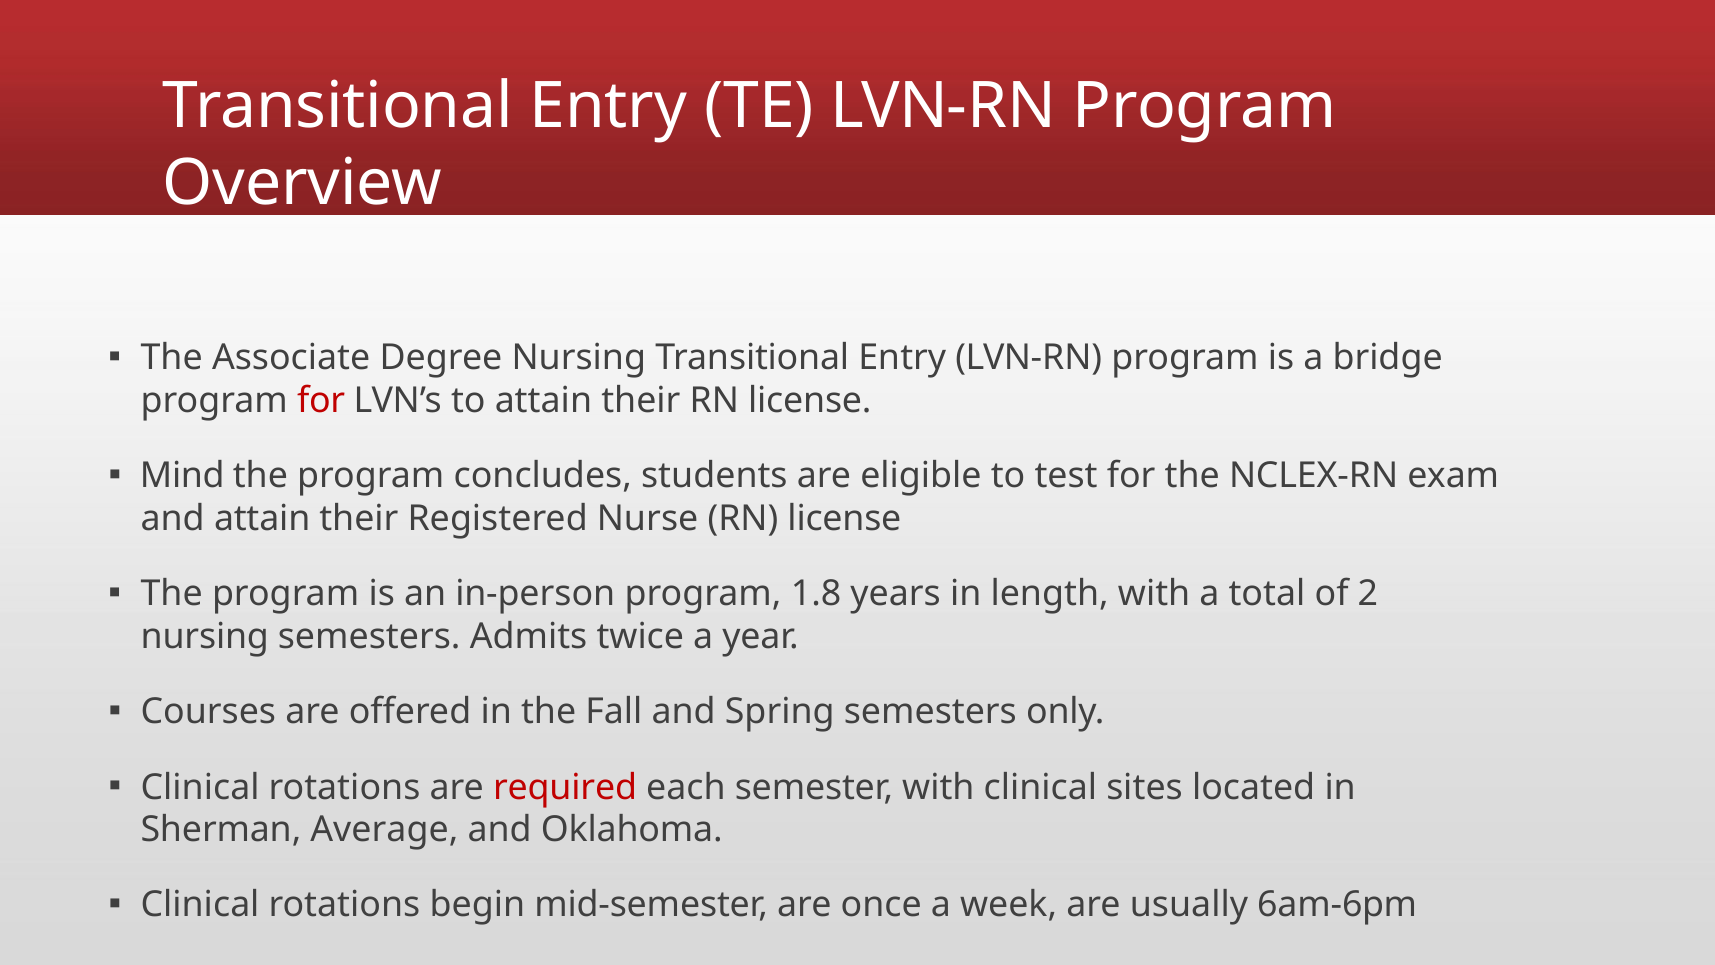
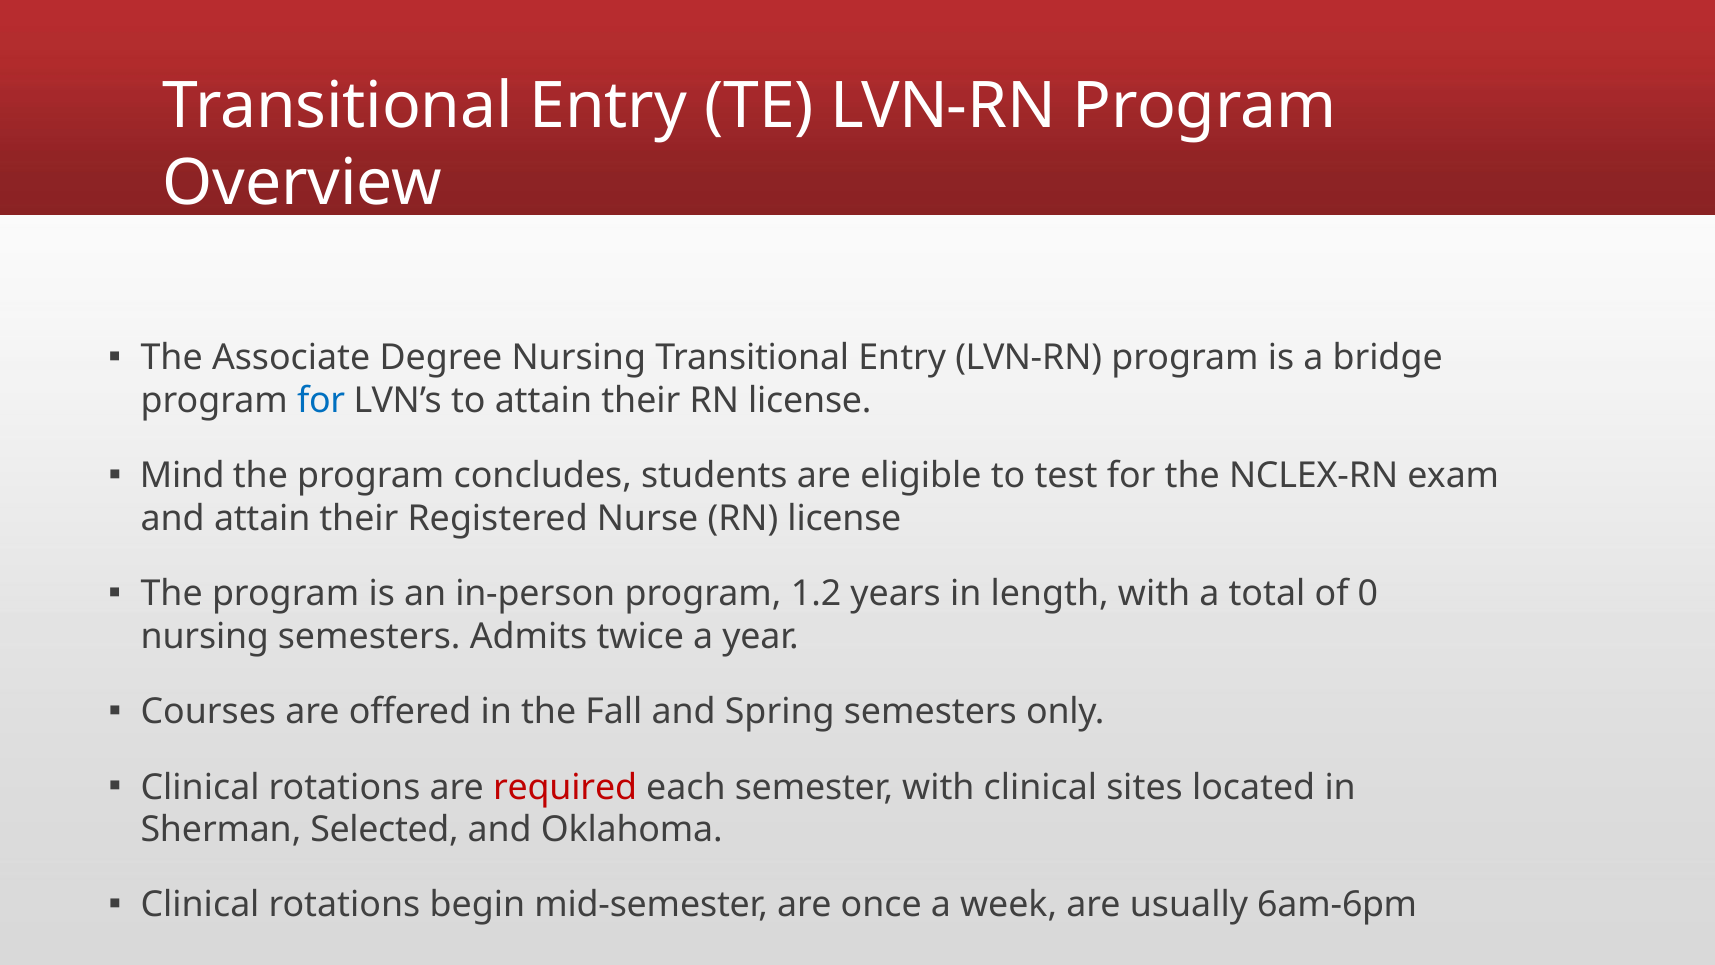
for colour: red -> blue (321, 401)
1.8: 1.8 -> 1.2 (816, 594)
2: 2 -> 0 (1368, 594)
Average: Average -> Selected (385, 830)
